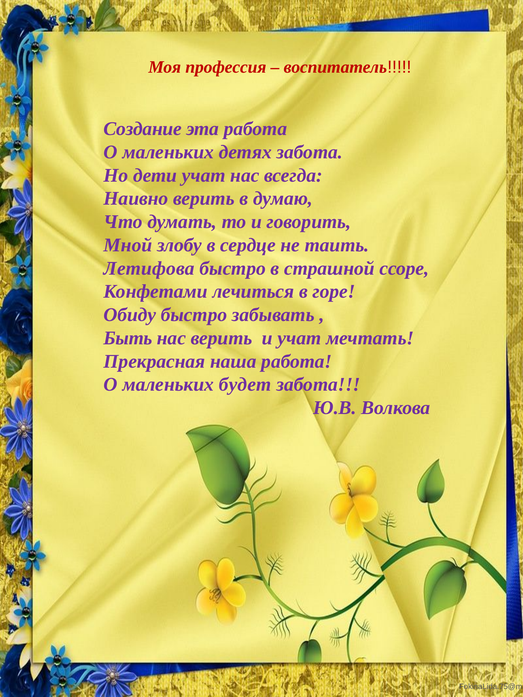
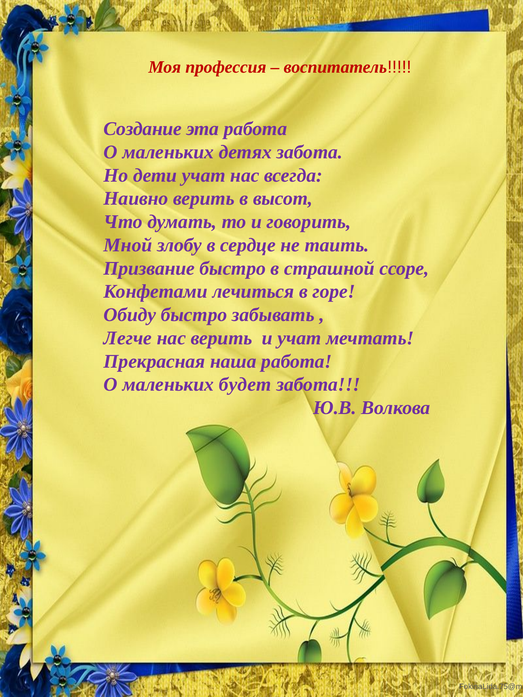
думаю: думаю -> высот (283, 199)
Летифова: Летифова -> Призвание (149, 268)
Быть: Быть -> Легче (128, 338)
